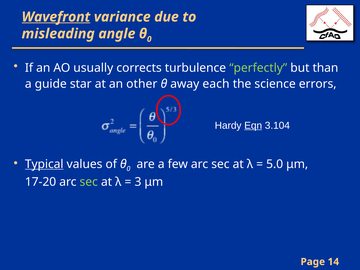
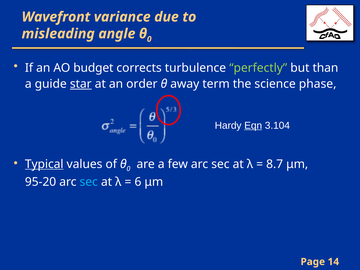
Wavefront underline: present -> none (56, 17)
usually: usually -> budget (93, 68)
star underline: none -> present (81, 84)
other: other -> order (142, 84)
each: each -> term (216, 84)
errors: errors -> phase (318, 84)
5.0: 5.0 -> 8.7 (275, 164)
17-20: 17-20 -> 95-20 (41, 182)
sec colour: light green -> light blue (89, 182)
3: 3 -> 6 (138, 182)
